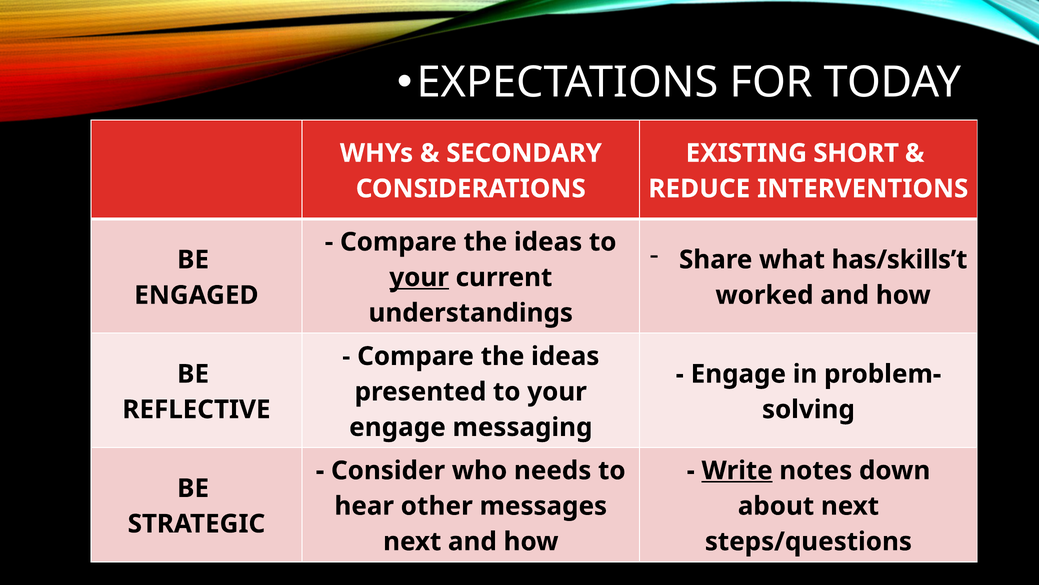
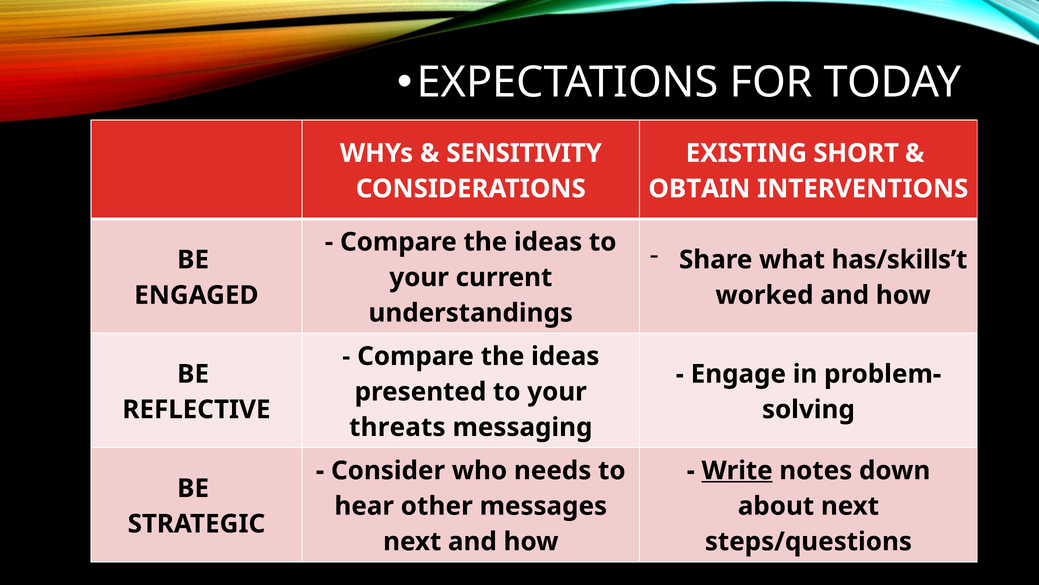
SECONDARY: SECONDARY -> SENSITIVITY (524, 153)
REDUCE: REDUCE -> OBTAIN (699, 189)
your underline: present -> none (419, 277)
engage: engage -> threats (397, 427)
